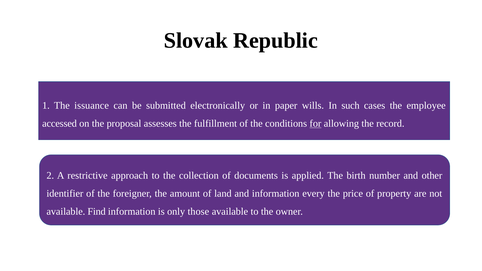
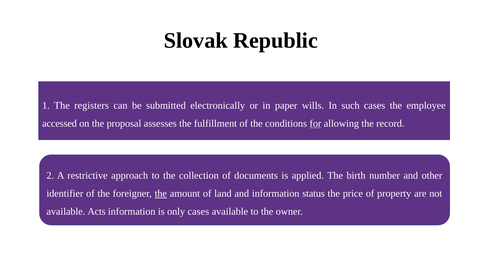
issuance: issuance -> registers (92, 106)
the underline: none -> present (161, 194)
every: every -> status (314, 194)
Find: Find -> Acts (97, 212)
only those: those -> cases (198, 212)
